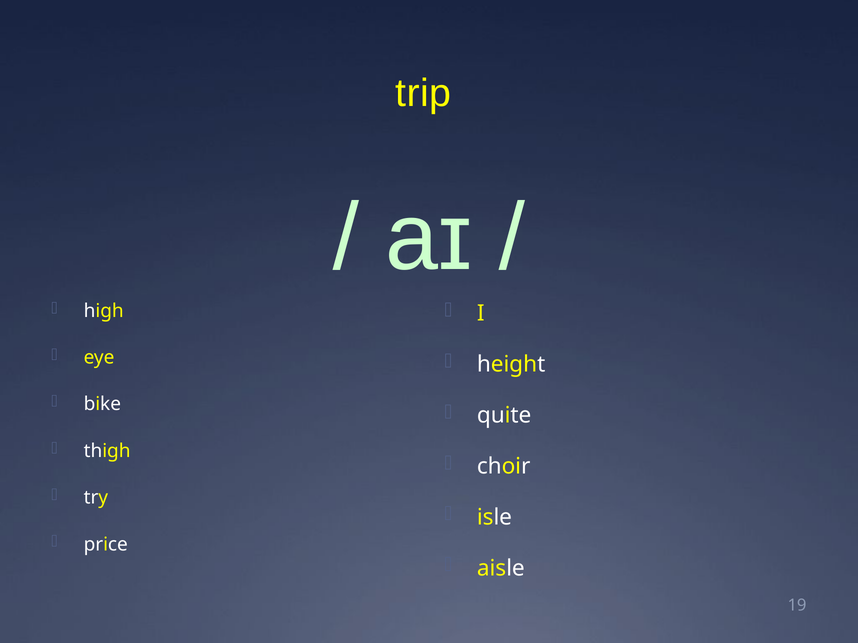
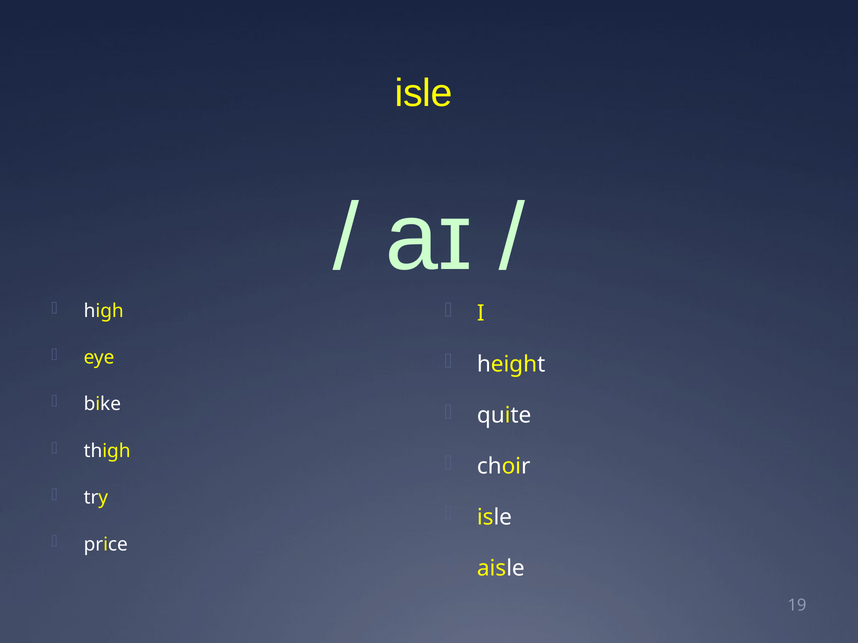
trip: trip -> isle (424, 93)
